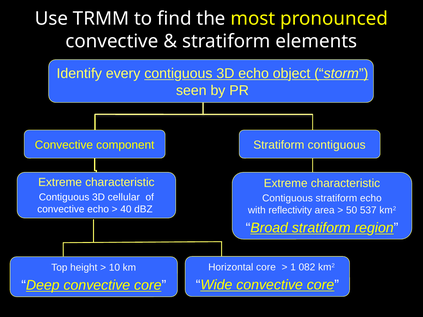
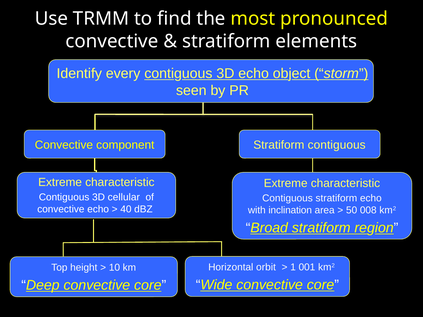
reflectivity: reflectivity -> inclination (290, 210)
537: 537 -> 008 (368, 210)
Horizontal core: core -> orbit (266, 267)
082: 082 -> 001 (307, 267)
